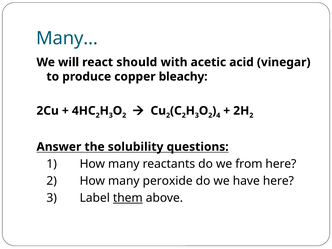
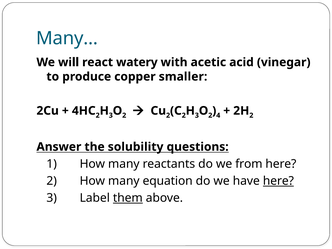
should: should -> watery (137, 62)
bleachy: bleachy -> smaller (183, 77)
peroxide: peroxide -> equation (168, 181)
here underline: none -> present (278, 181)
